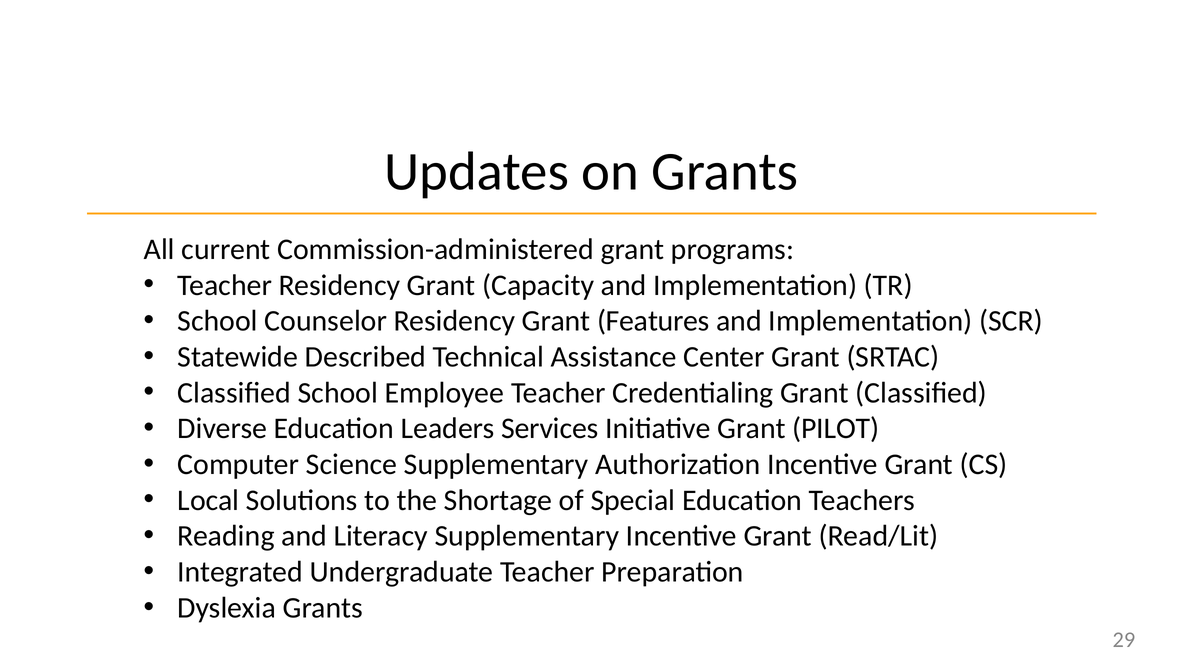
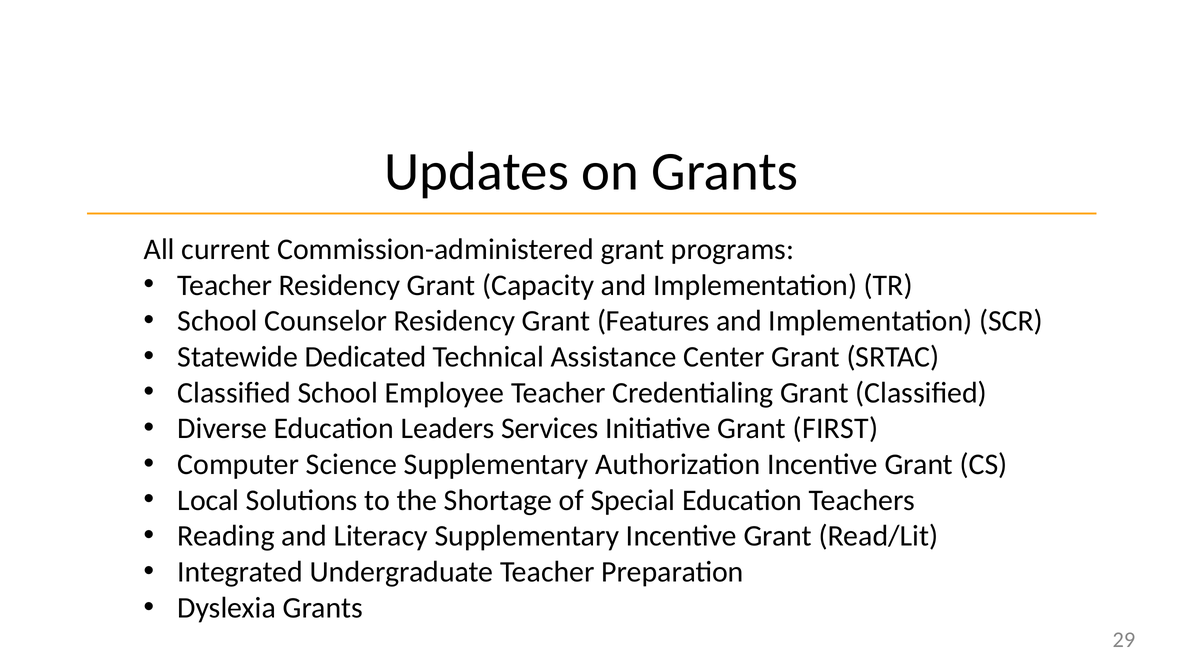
Described: Described -> Dedicated (366, 357)
PILOT: PILOT -> FIRST (835, 429)
